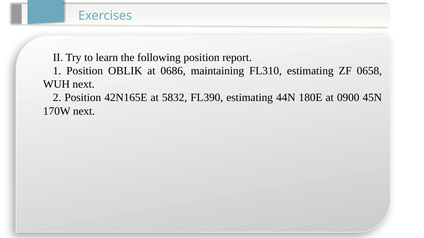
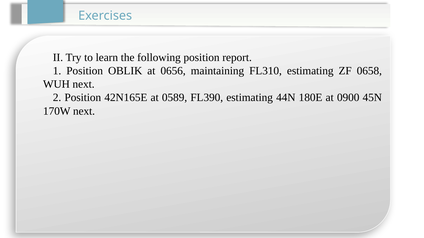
0686: 0686 -> 0656 (173, 71)
5832: 5832 -> 0589 (175, 98)
